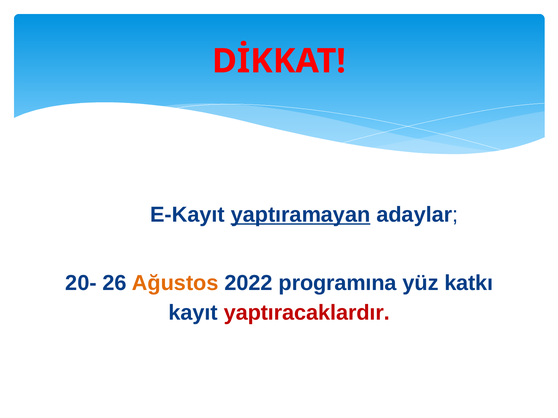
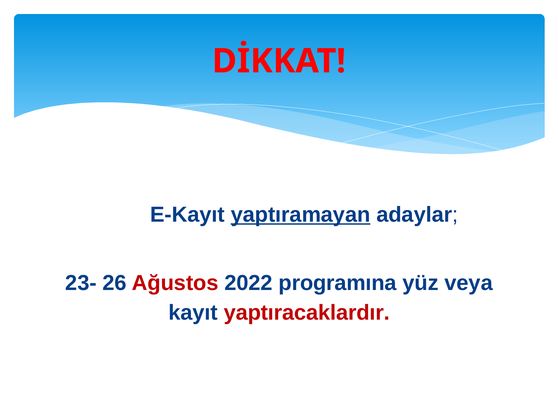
20-: 20- -> 23- (81, 283)
Ağustos colour: orange -> red (175, 283)
katkı: katkı -> veya (469, 283)
